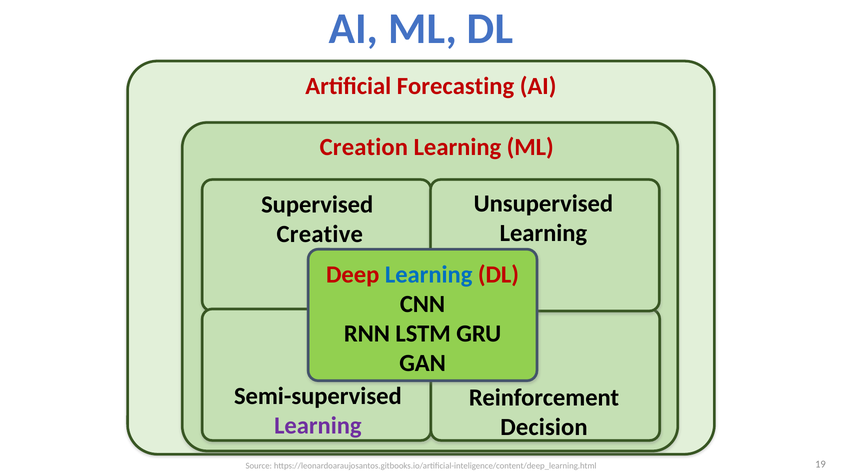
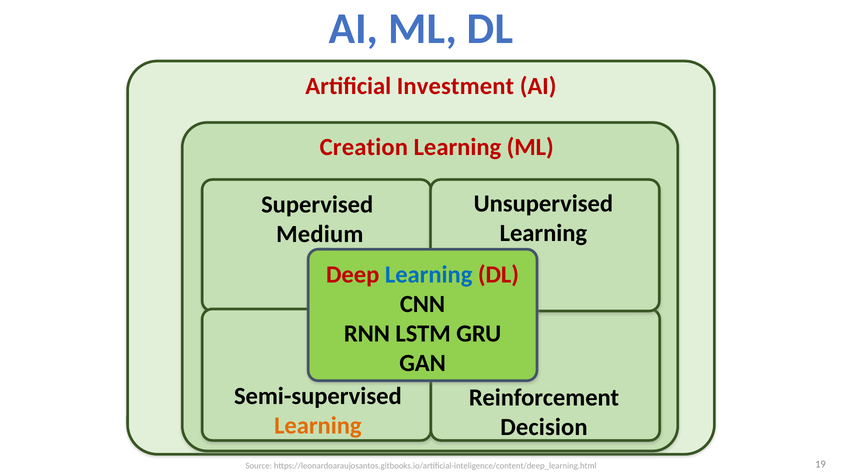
Forecasting: Forecasting -> Investment (455, 86)
Creative: Creative -> Medium (320, 234)
Learning colour: purple -> orange (318, 425)
